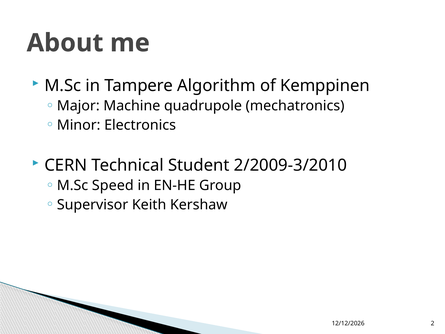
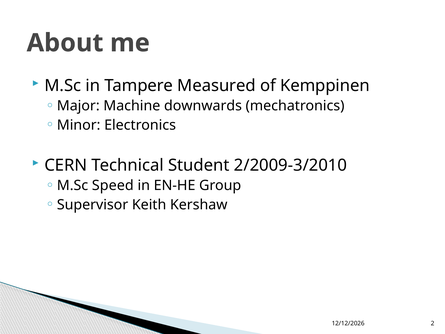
Algorithm: Algorithm -> Measured (217, 85)
quadrupole: quadrupole -> downwards (203, 106)
